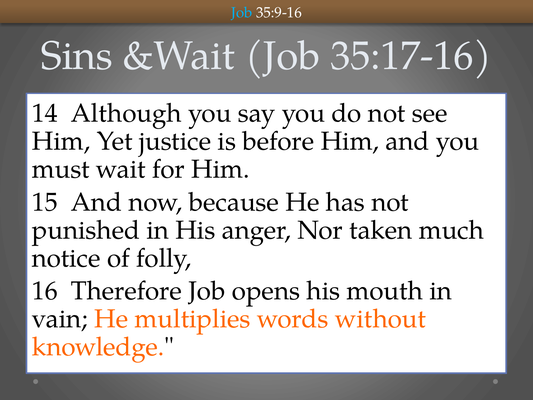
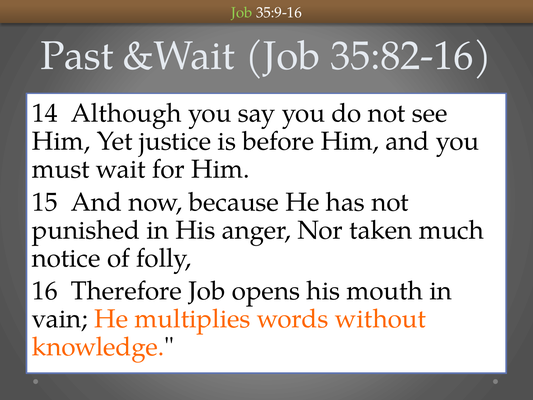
Job colour: light blue -> light green (242, 13)
Sins: Sins -> Past (77, 56)
35:17-16: 35:17-16 -> 35:82-16 (411, 56)
